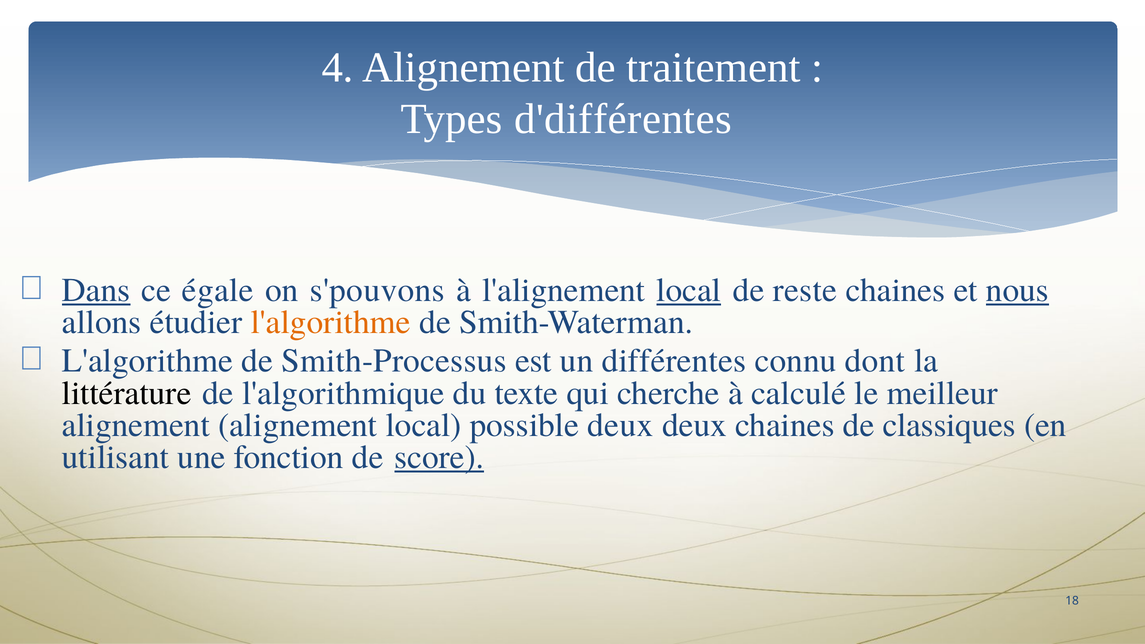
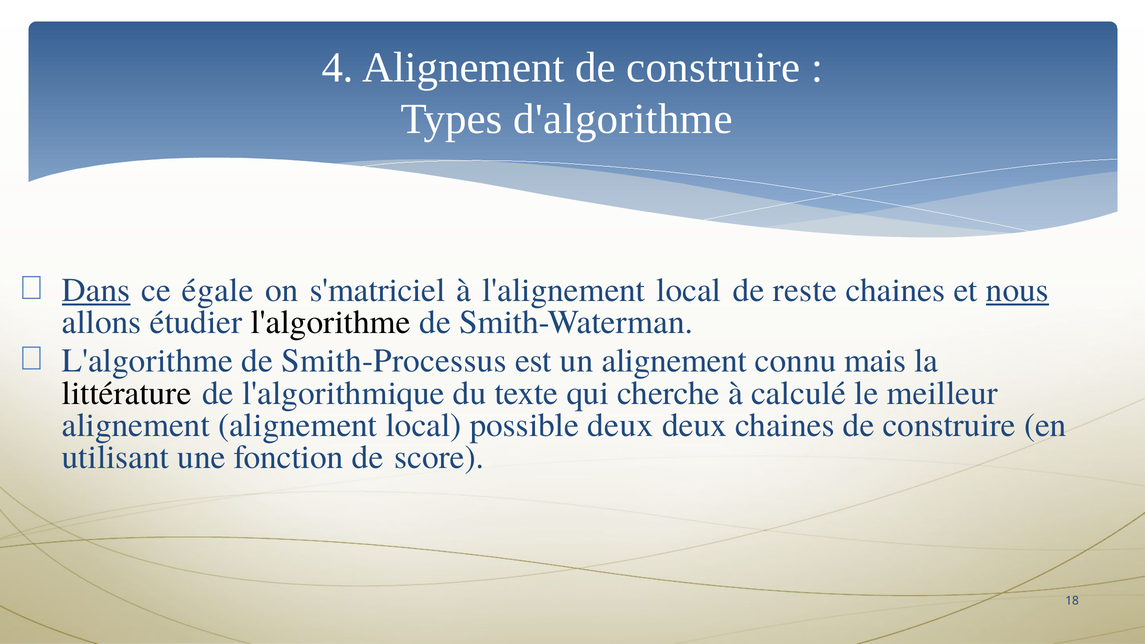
Alignement de traitement: traitement -> construire (713, 68)
d'différentes: d'différentes -> d'algorithme (623, 119)
s'pouvons: s'pouvons -> s'matriciel (377, 290)
local underline: present -> none (689, 290)
l'algorithme colour: orange -> black (331, 322)
un différentes: différentes -> alignement (674, 361)
dont: dont -> mais (875, 361)
chaines de classiques: classiques -> construire (949, 425)
score underline: present -> none (439, 457)
